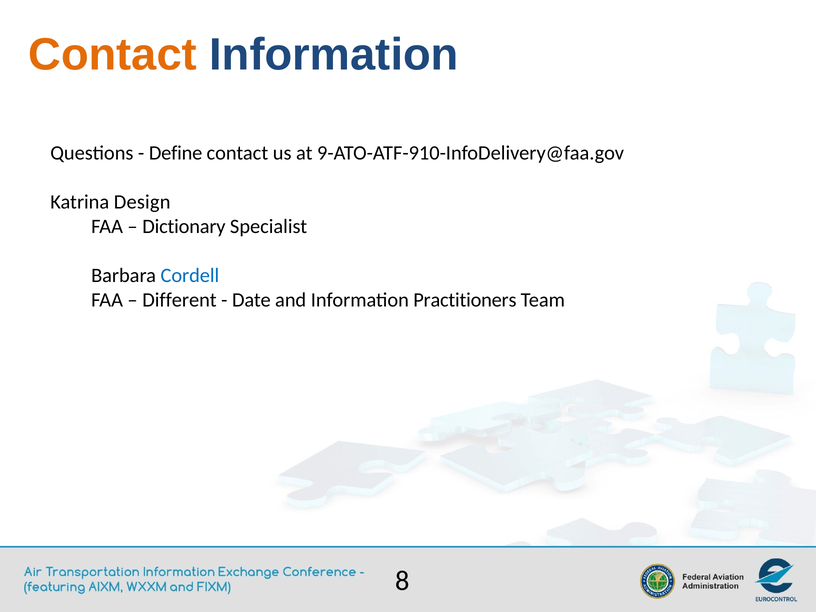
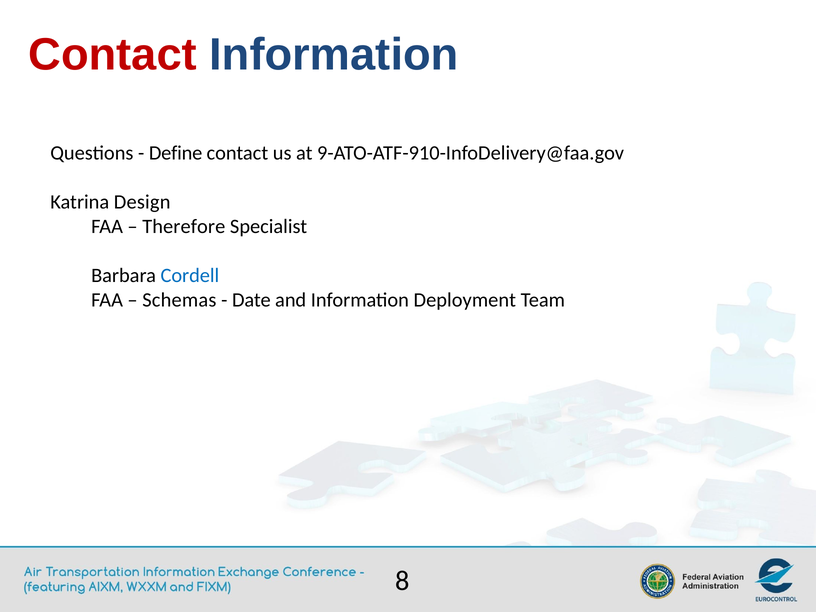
Contact colour: orange -> red (113, 55)
Dictionary: Dictionary -> Therefore (184, 226)
Different: Different -> Schemas (179, 300)
Practitioners: Practitioners -> Deployment (465, 300)
